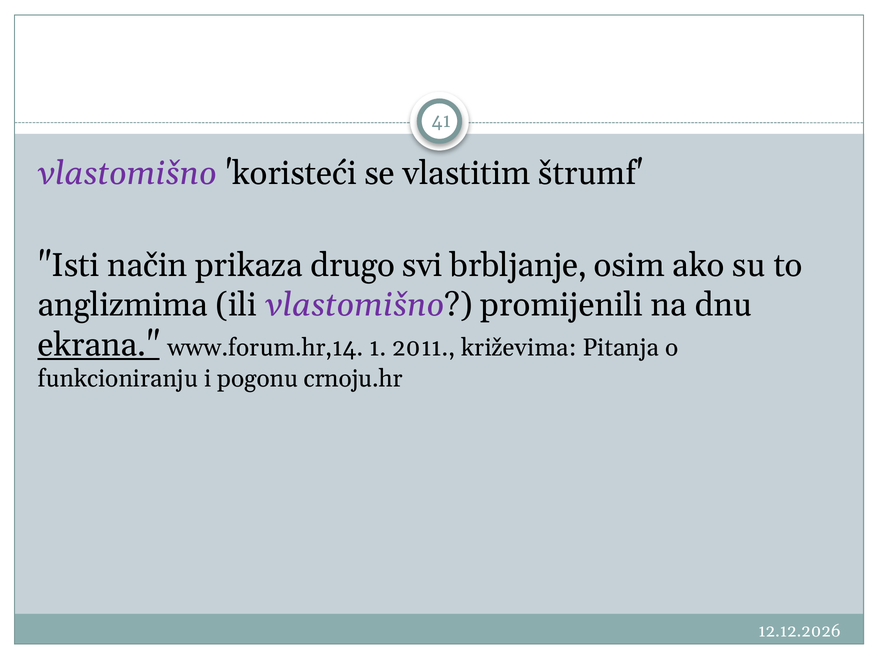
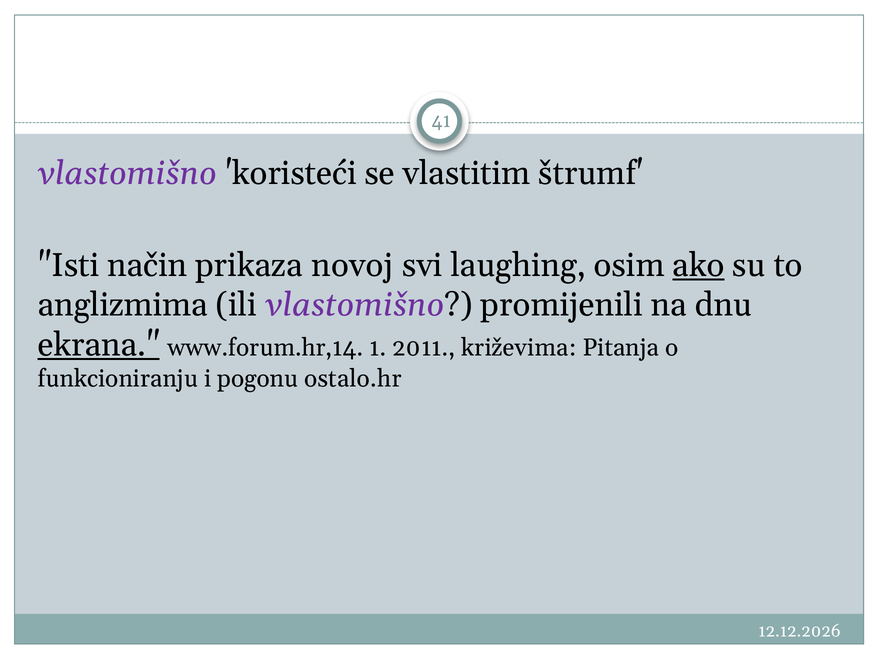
drugo: drugo -> novoj (352, 266)
brbljanje: brbljanje -> laughing (518, 266)
ako underline: none -> present (698, 266)
crnoju.hr: crnoju.hr -> ostalo.hr (353, 379)
